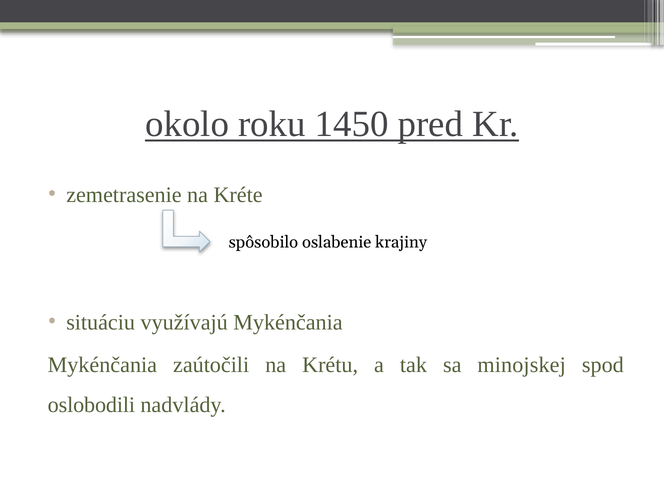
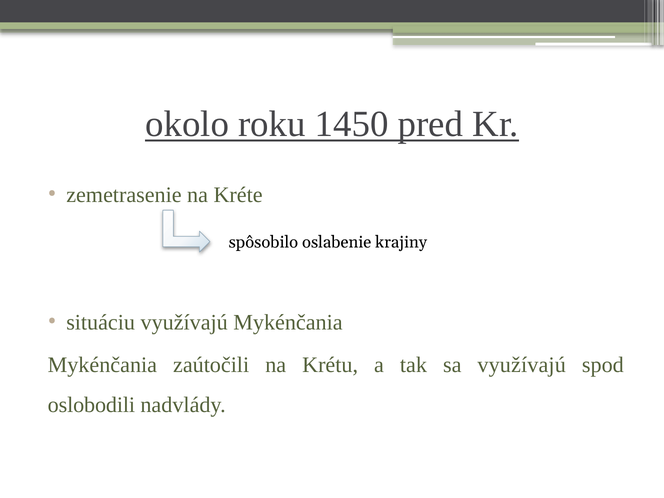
sa minojskej: minojskej -> využívajú (522, 365)
